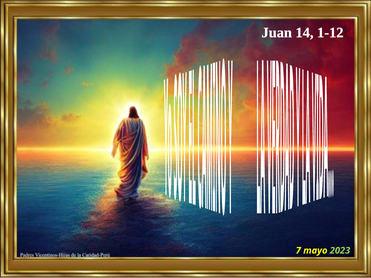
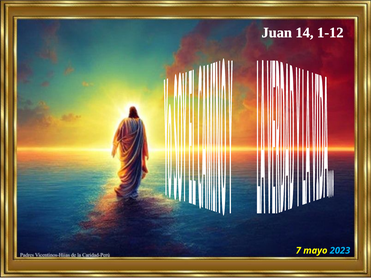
2023 colour: light green -> light blue (340, 251)
